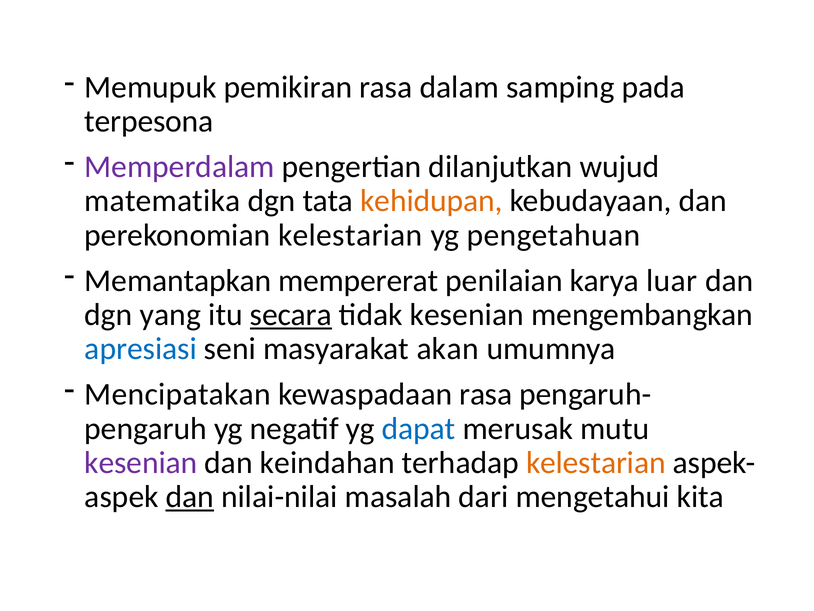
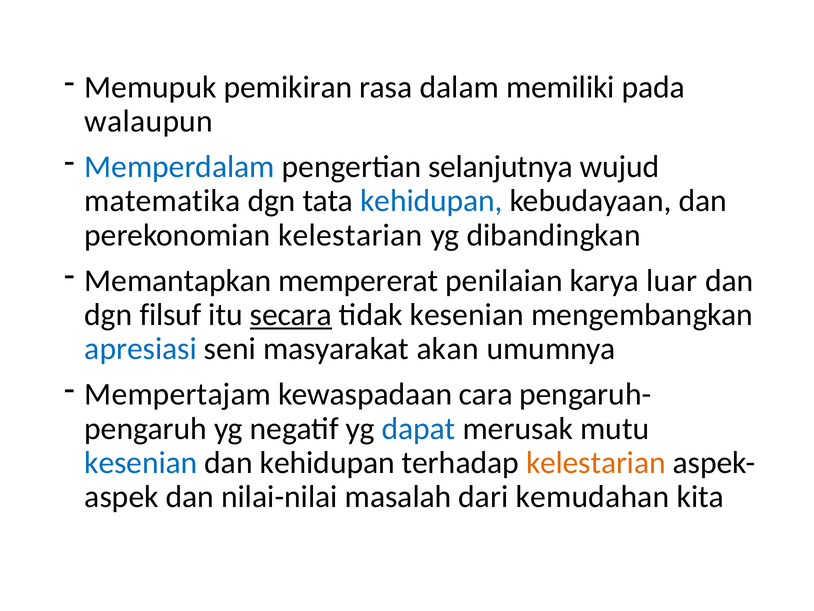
samping: samping -> memiliki (560, 87)
terpesona: terpesona -> walaupun (149, 121)
Memperdalam colour: purple -> blue (180, 167)
dilanjutkan: dilanjutkan -> selanjutnya (501, 167)
kehidupan colour: orange -> blue (431, 201)
pengetahuan: pengetahuan -> dibandingkan (554, 235)
yang: yang -> filsuf (171, 315)
Mencipatakan: Mencipatakan -> Mempertajam (178, 394)
kewaspadaan rasa: rasa -> cara (486, 394)
kesenian colour: purple -> blue (141, 462)
dan keindahan: keindahan -> kehidupan (327, 462)
dan underline: present -> none (190, 497)
mengetahui: mengetahui -> kemudahan (592, 497)
